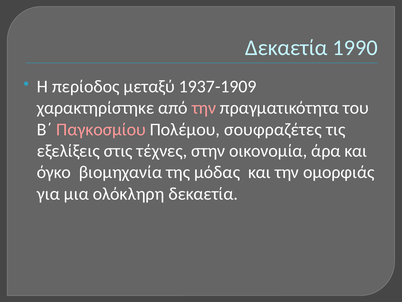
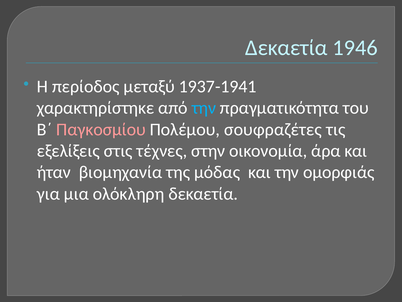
1990: 1990 -> 1946 (355, 48)
1937-1909: 1937-1909 -> 1937-1941 (218, 86)
την colour: pink -> light blue (204, 108)
όγκο: όγκο -> ήταν (54, 172)
